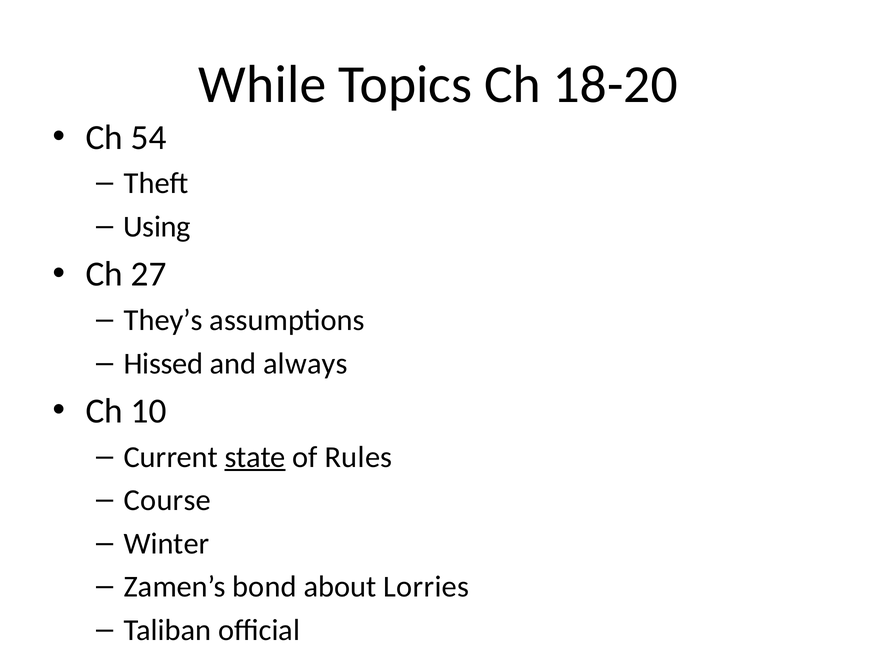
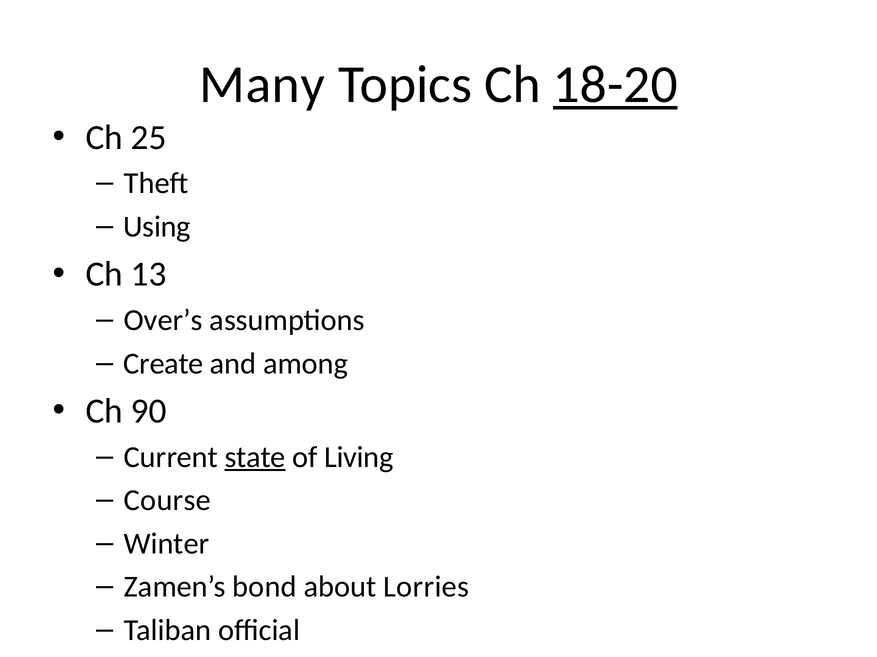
While: While -> Many (262, 85)
18-20 underline: none -> present (615, 85)
54: 54 -> 25 (149, 138)
27: 27 -> 13 (149, 275)
They’s: They’s -> Over’s (163, 321)
Hissed: Hissed -> Create (163, 364)
always: always -> among (306, 364)
10: 10 -> 90 (149, 412)
Rules: Rules -> Living (359, 458)
